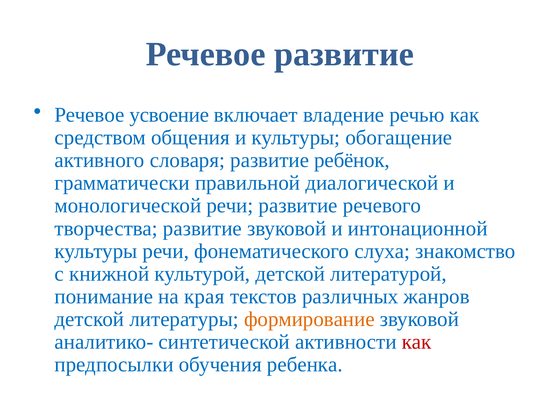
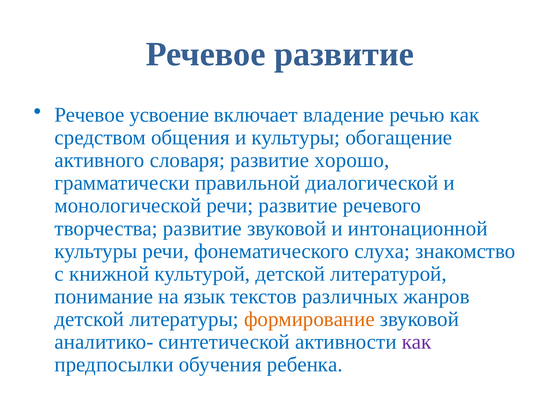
ребёнок: ребёнок -> хорошо (352, 160)
края: края -> язык (205, 297)
как colour: red -> purple (417, 342)
